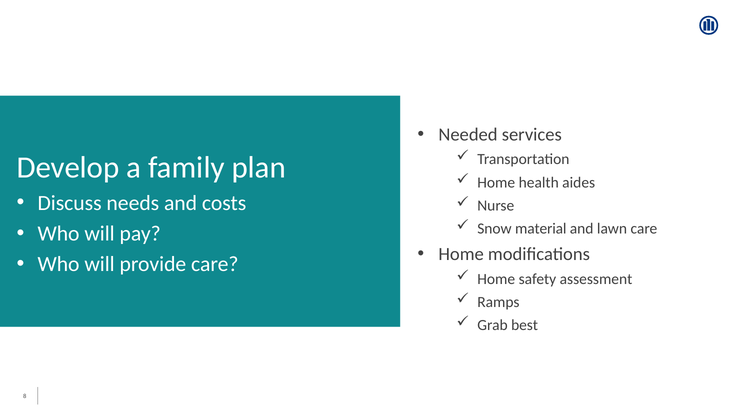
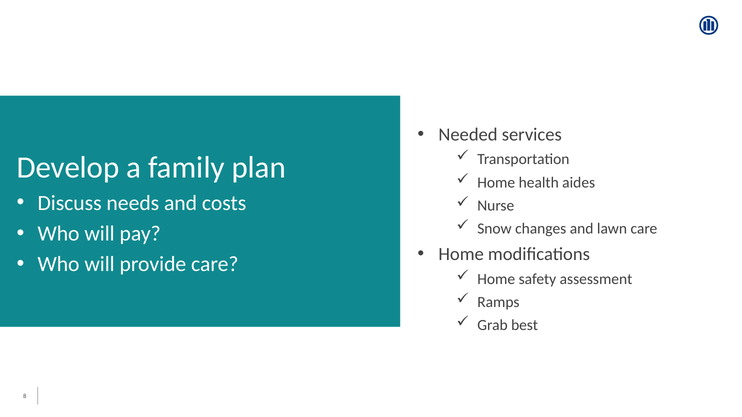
material: material -> changes (541, 229)
